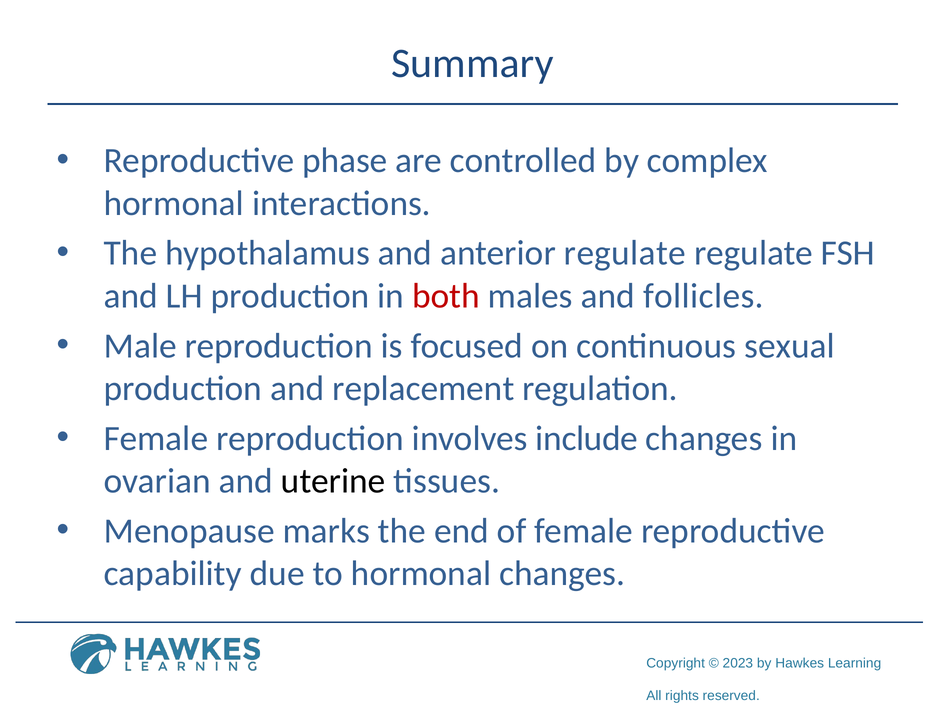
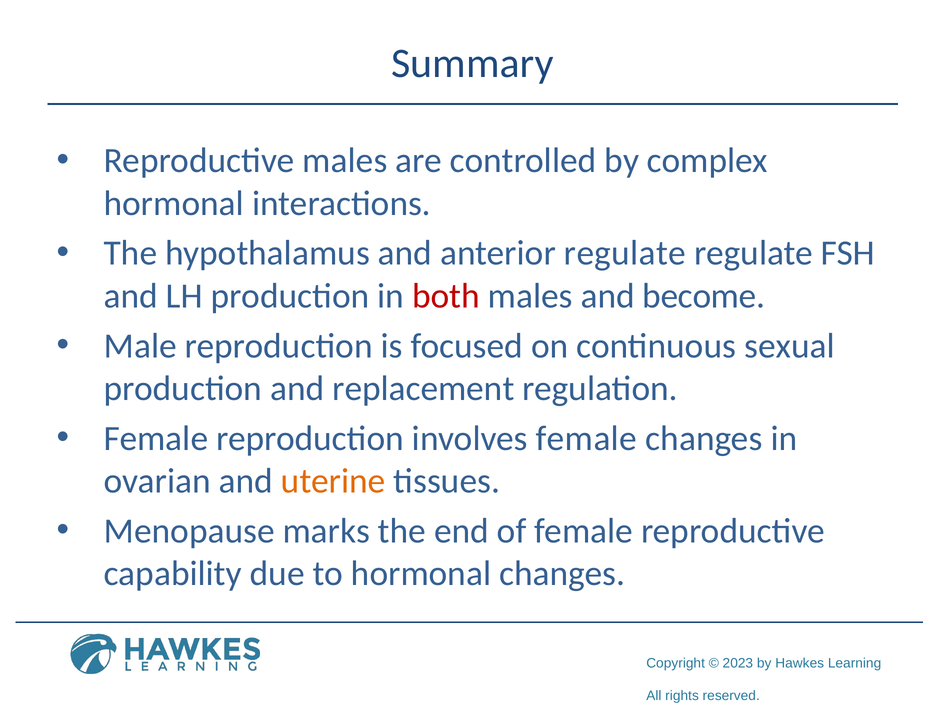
Reproductive phase: phase -> males (345, 161)
follicles: follicles -> become (704, 296)
involves include: include -> female (586, 438)
uterine colour: black -> orange (333, 481)
